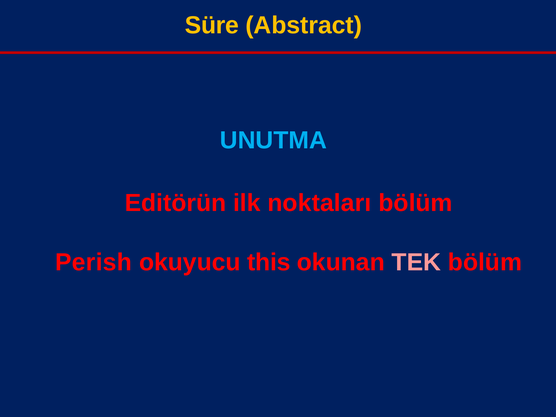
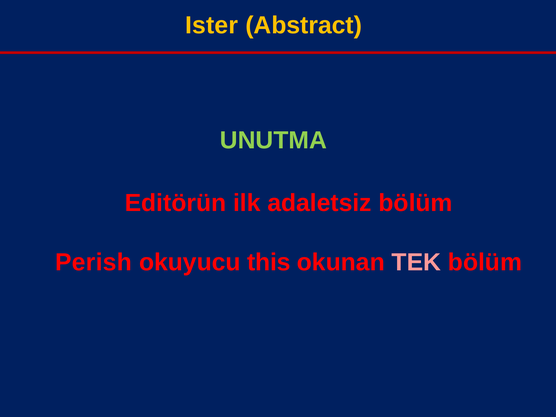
Süre: Süre -> Ister (212, 25)
UNUTMA colour: light blue -> light green (273, 140)
noktaları: noktaları -> adaletsiz (319, 203)
